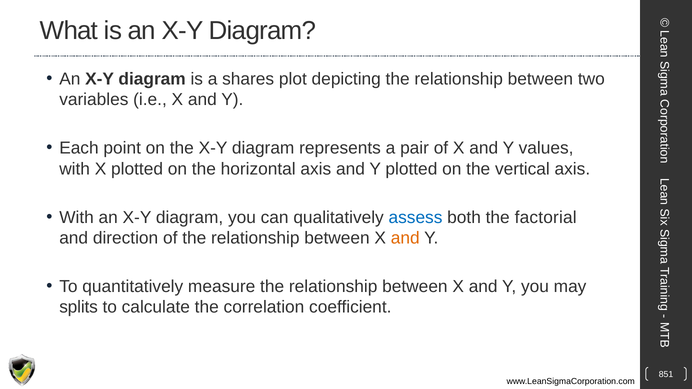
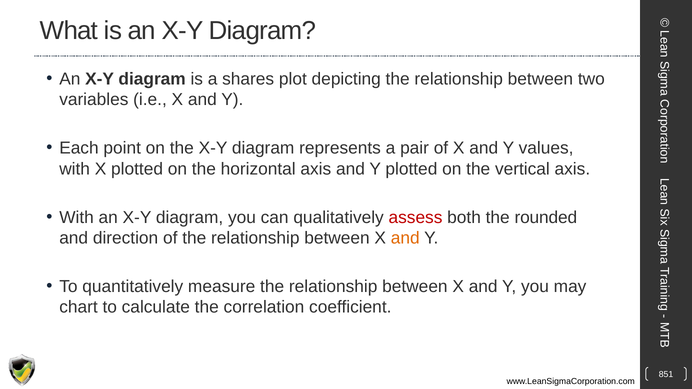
assess colour: blue -> red (416, 217)
factorial: factorial -> rounded (546, 217)
splits: splits -> chart (78, 307)
